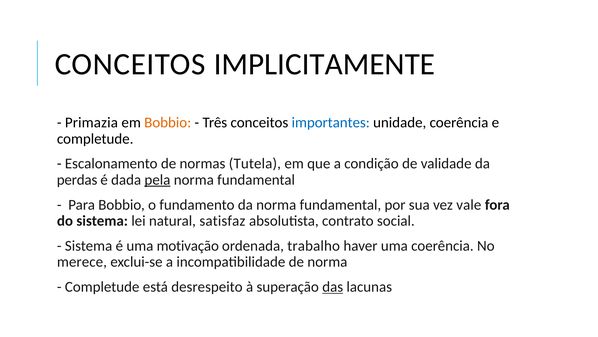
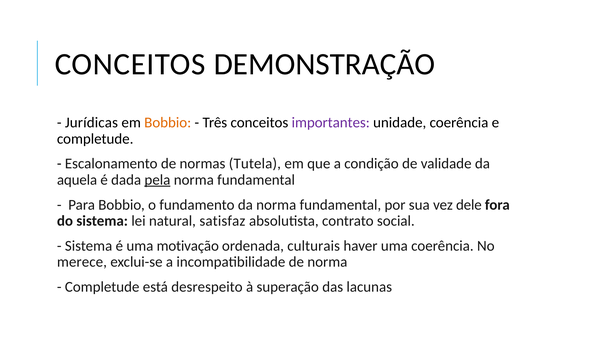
IMPLICITAMENTE: IMPLICITAMENTE -> DEMONSTRAÇÃO (324, 64)
Primazia: Primazia -> Jurídicas (91, 122)
importantes colour: blue -> purple (331, 122)
perdas: perdas -> aquela (77, 179)
vale: vale -> dele (469, 204)
trabalho: trabalho -> culturais (314, 245)
das underline: present -> none (333, 286)
